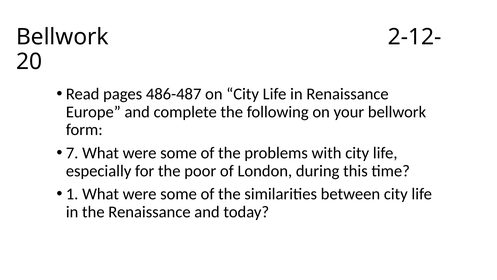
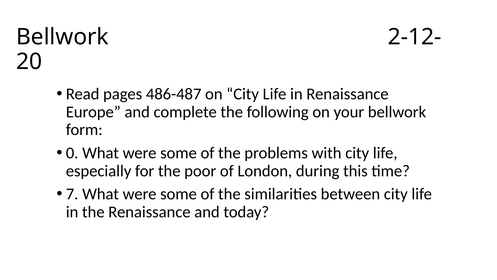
7: 7 -> 0 (72, 153)
1: 1 -> 7 (72, 194)
